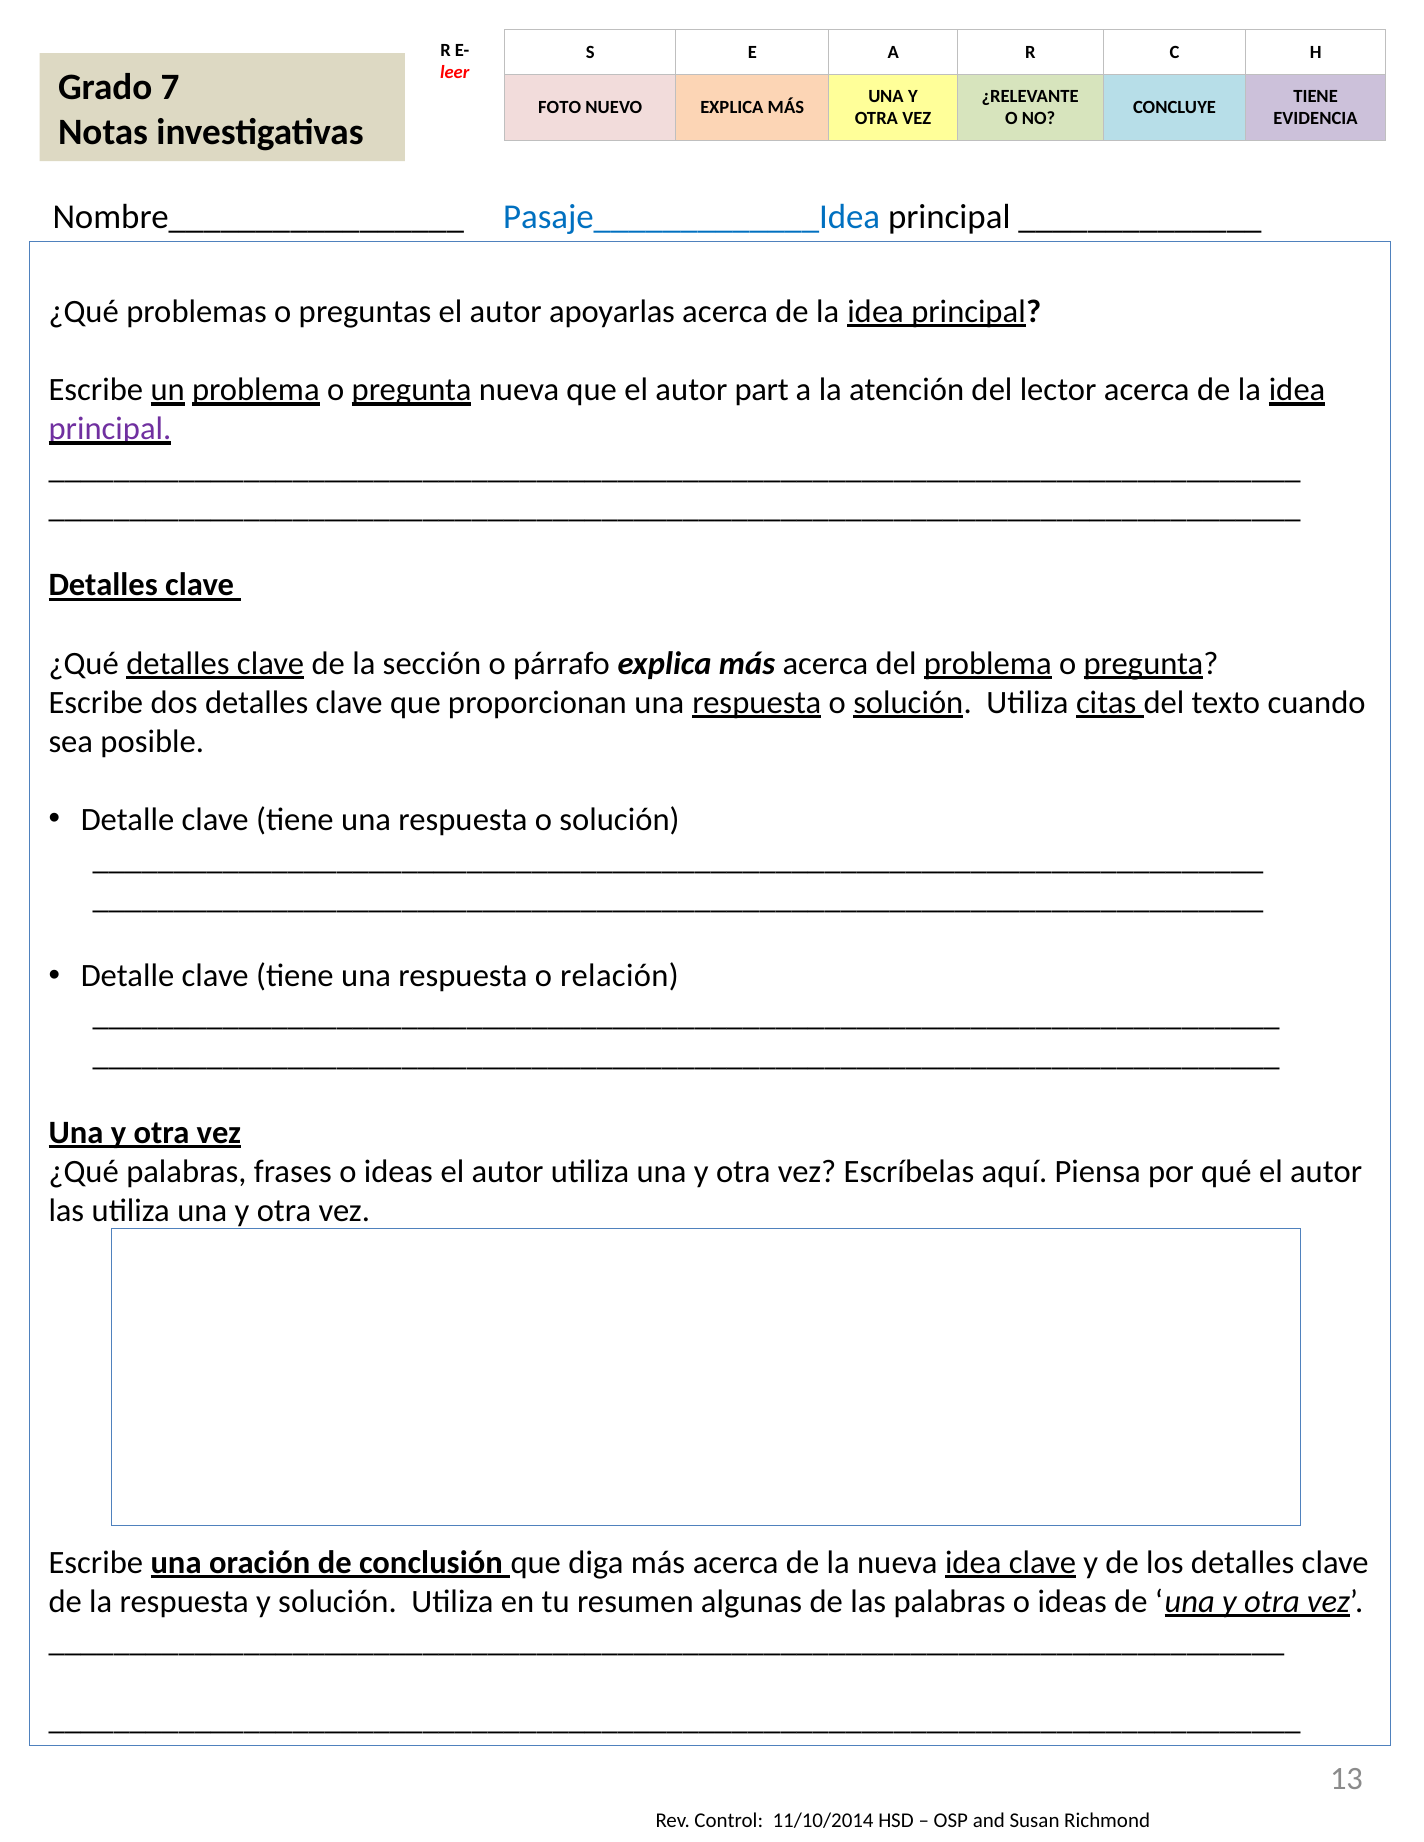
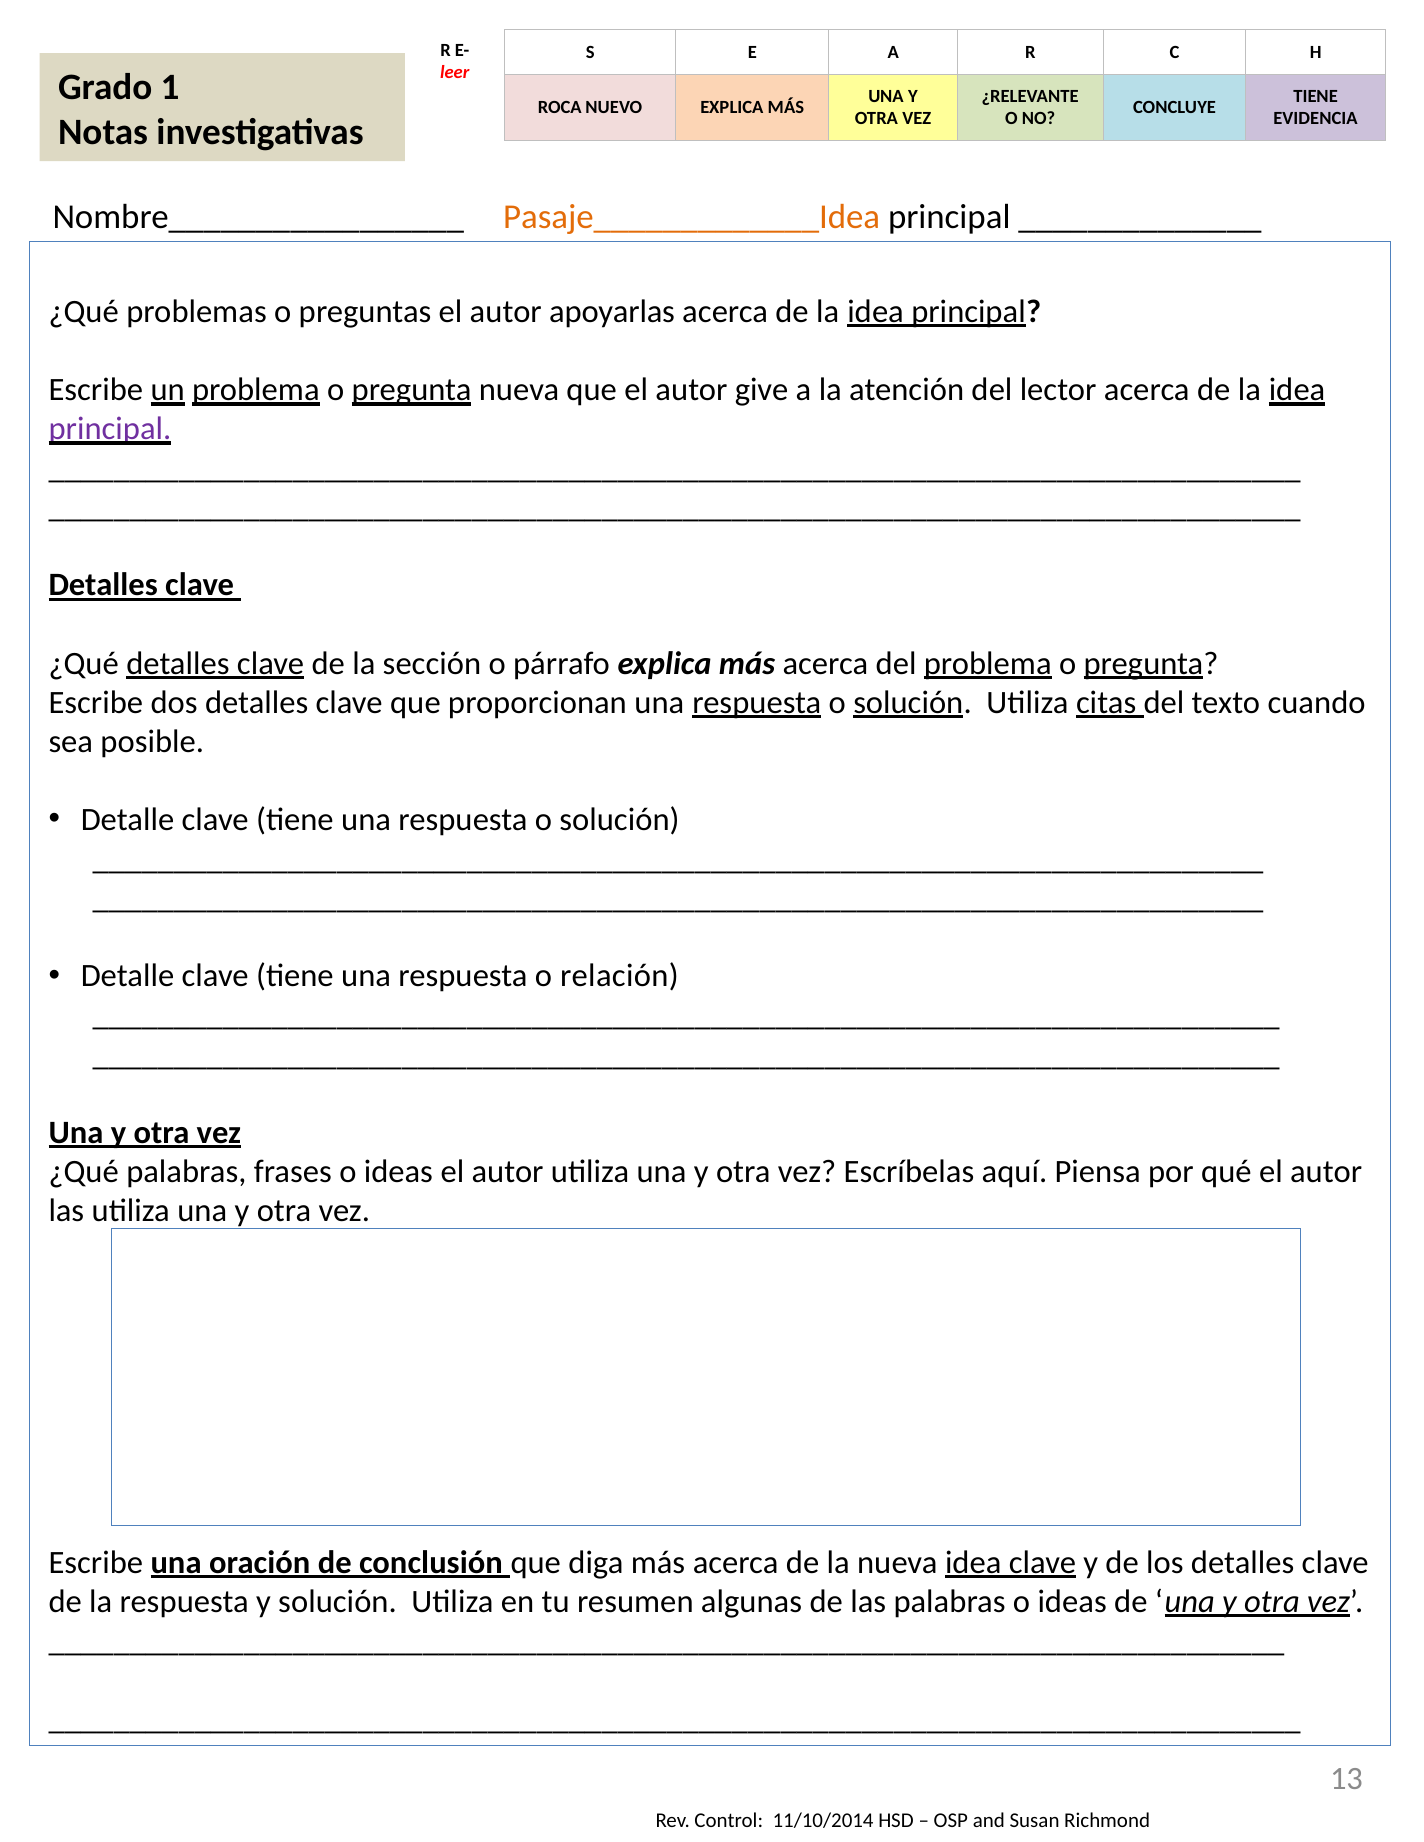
7: 7 -> 1 (170, 87)
FOTO: FOTO -> ROCA (560, 108)
Pasaje_____________Idea colour: blue -> orange (692, 217)
part: part -> give (762, 390)
